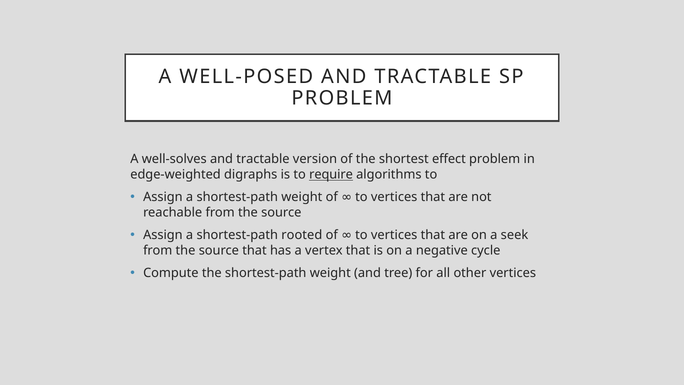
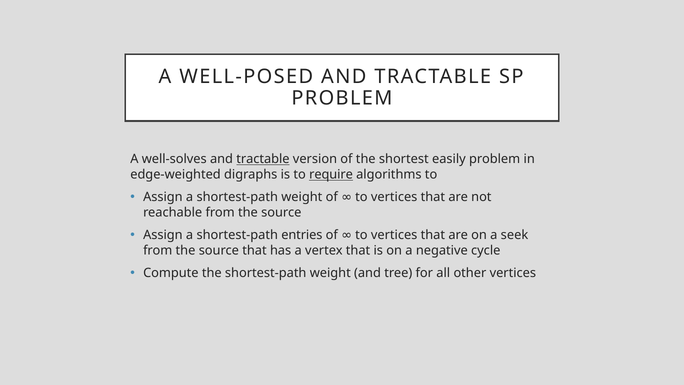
tractable underline: none -> present (263, 159)
effect: effect -> easily (449, 159)
rooted: rooted -> entries (302, 235)
